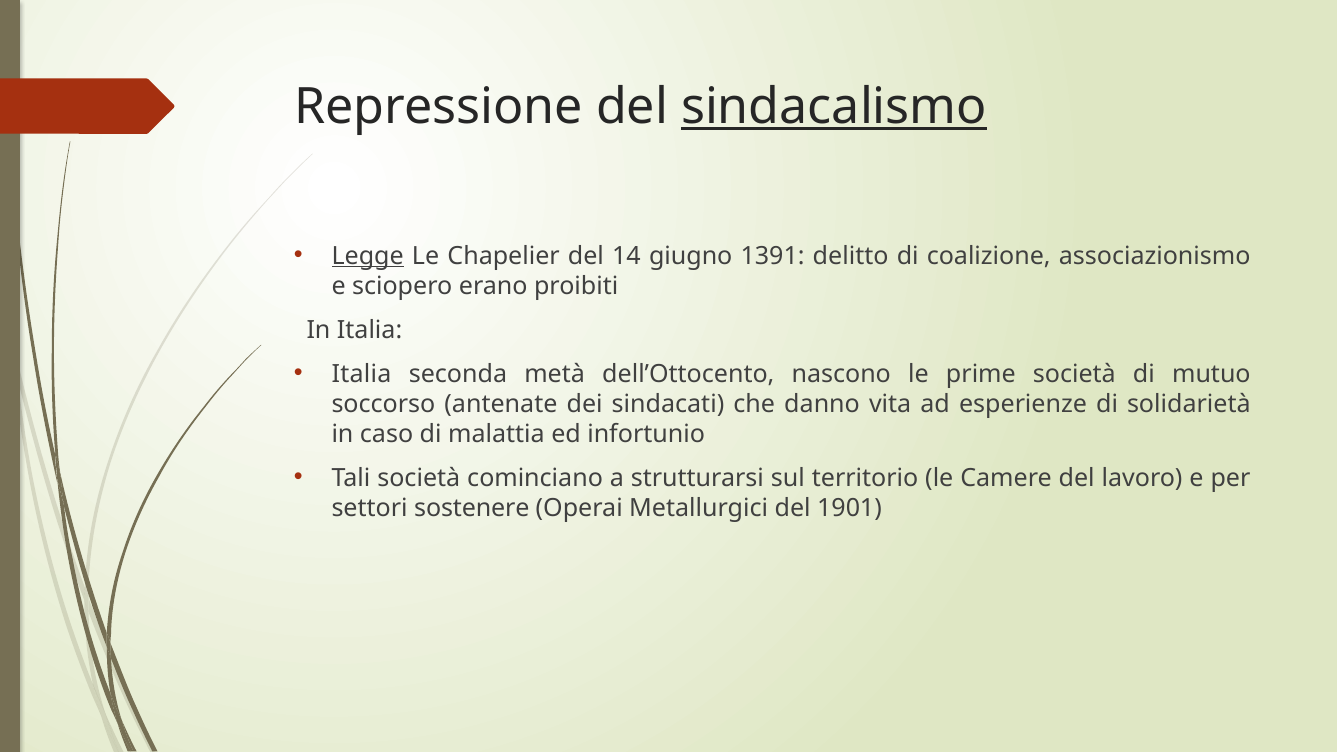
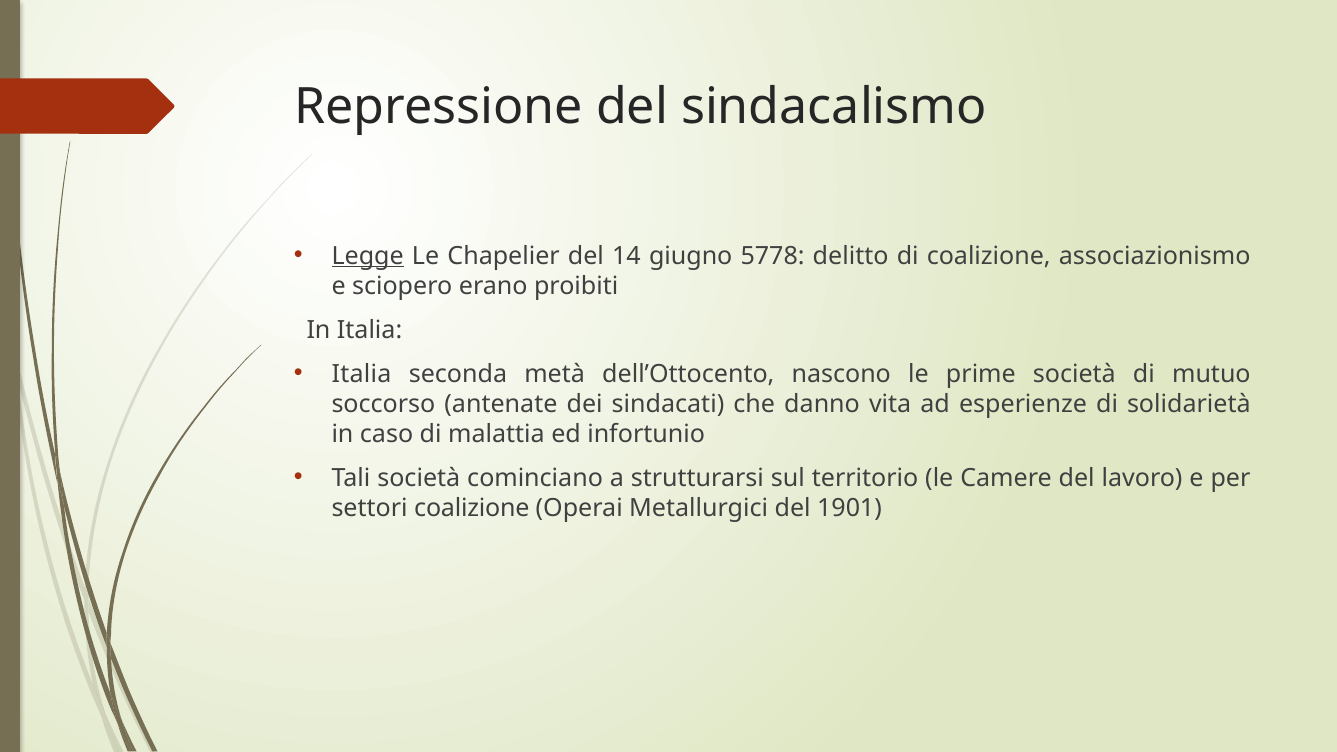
sindacalismo underline: present -> none (834, 107)
1391: 1391 -> 5778 (773, 256)
settori sostenere: sostenere -> coalizione (472, 508)
